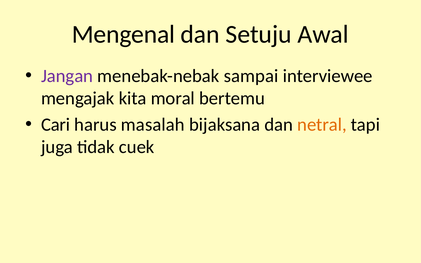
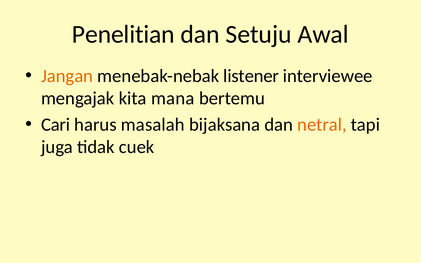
Mengenal: Mengenal -> Penelitian (123, 34)
Jangan colour: purple -> orange (67, 76)
sampai: sampai -> listener (251, 76)
moral: moral -> mana (173, 98)
